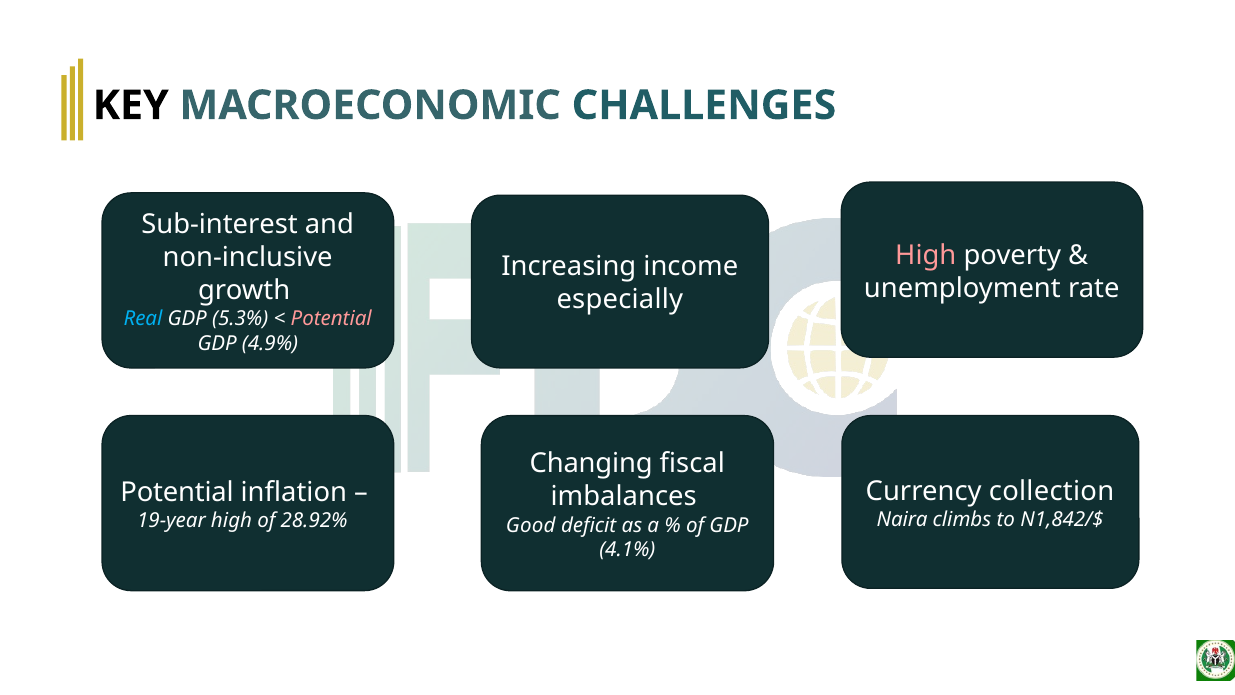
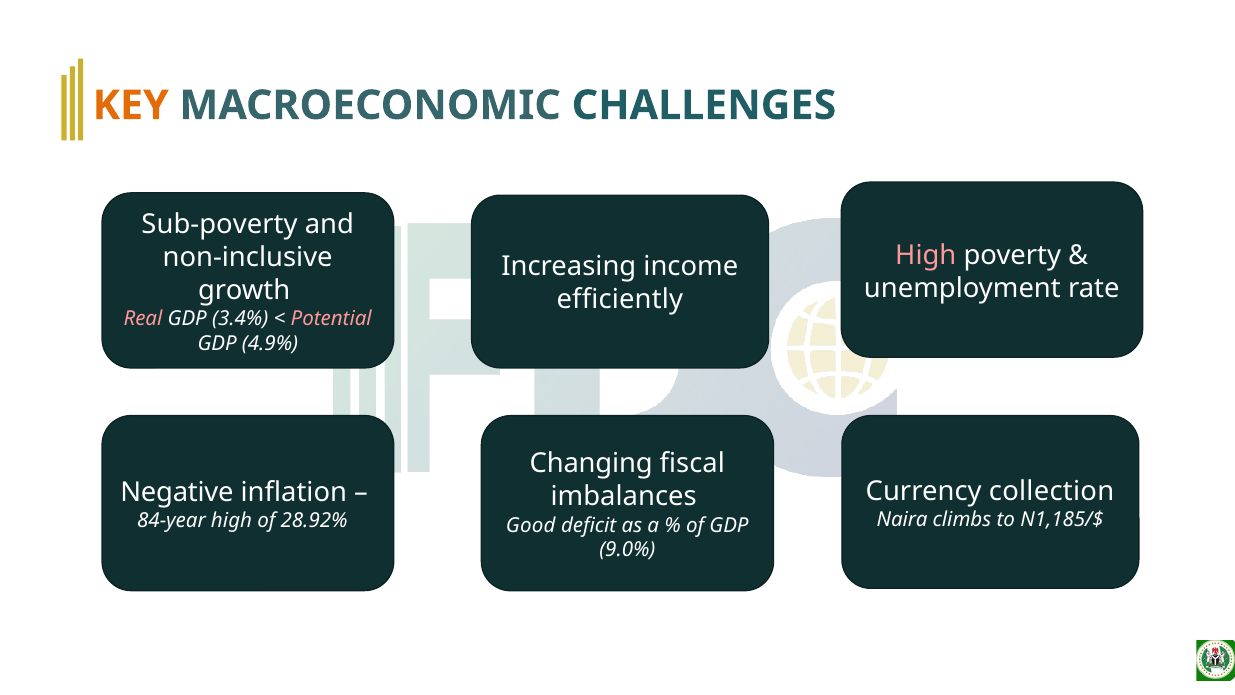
KEY colour: black -> orange (131, 105)
Sub-interest: Sub-interest -> Sub-poverty (220, 225)
especially: especially -> efficiently (620, 300)
Real colour: light blue -> pink (143, 319)
5.3%: 5.3% -> 3.4% (240, 319)
Potential: Potential -> Negative (177, 492)
N1,842/$: N1,842/$ -> N1,185/$ (1062, 520)
19-year: 19-year -> 84-year (171, 521)
4.1%: 4.1% -> 9.0% (627, 550)
